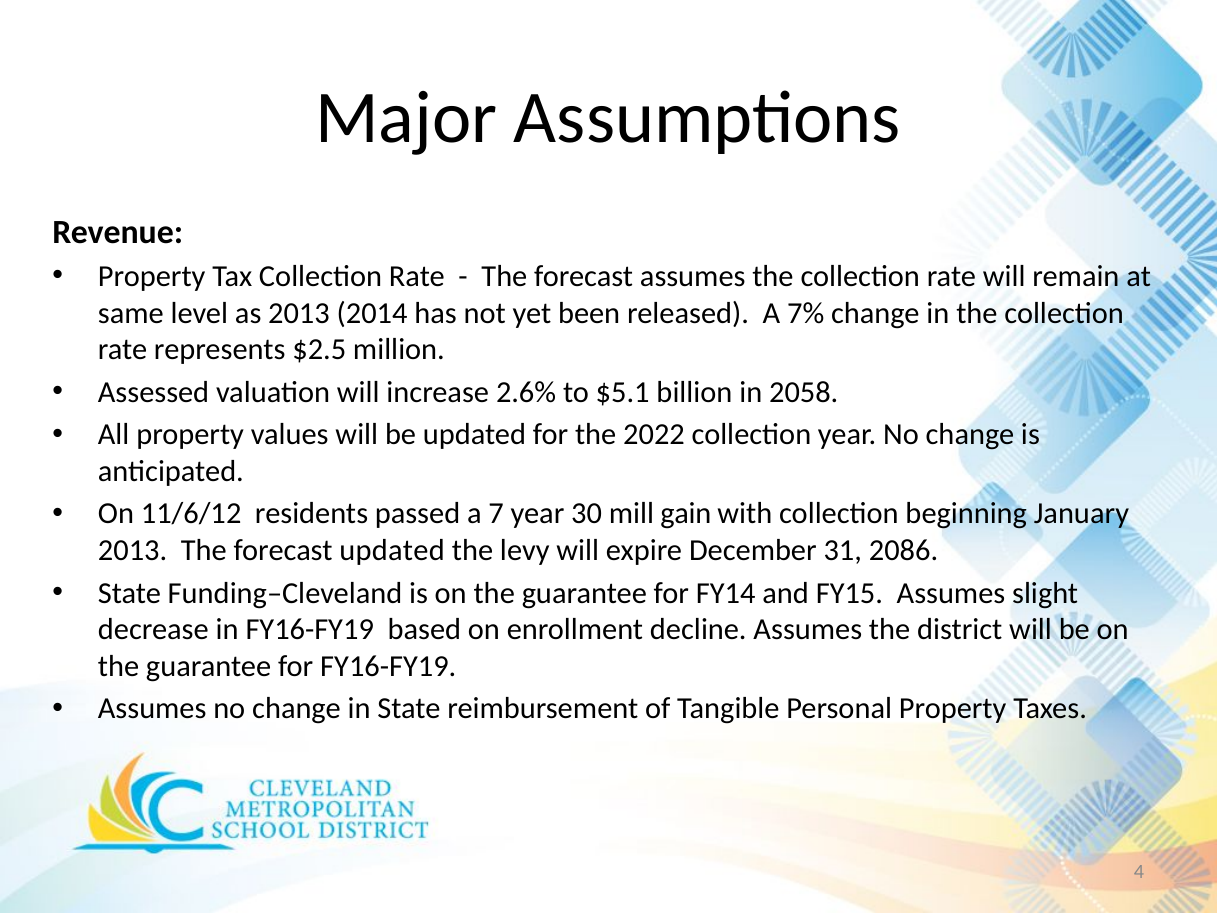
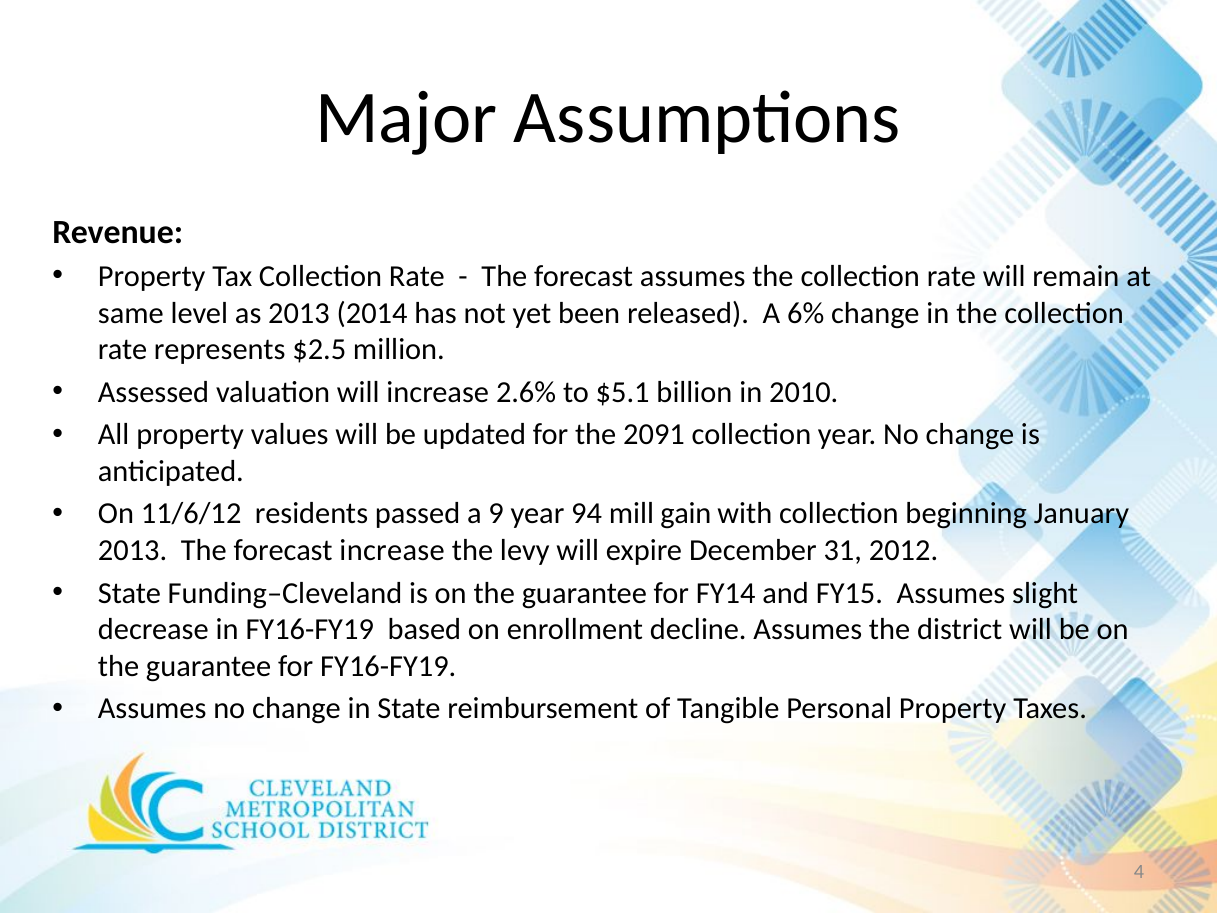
7%: 7% -> 6% (806, 313)
2058: 2058 -> 2010 (804, 392)
2022: 2022 -> 2091 (654, 435)
7: 7 -> 9 (496, 514)
30: 30 -> 94 (587, 514)
forecast updated: updated -> increase (392, 550)
2086: 2086 -> 2012 (904, 550)
